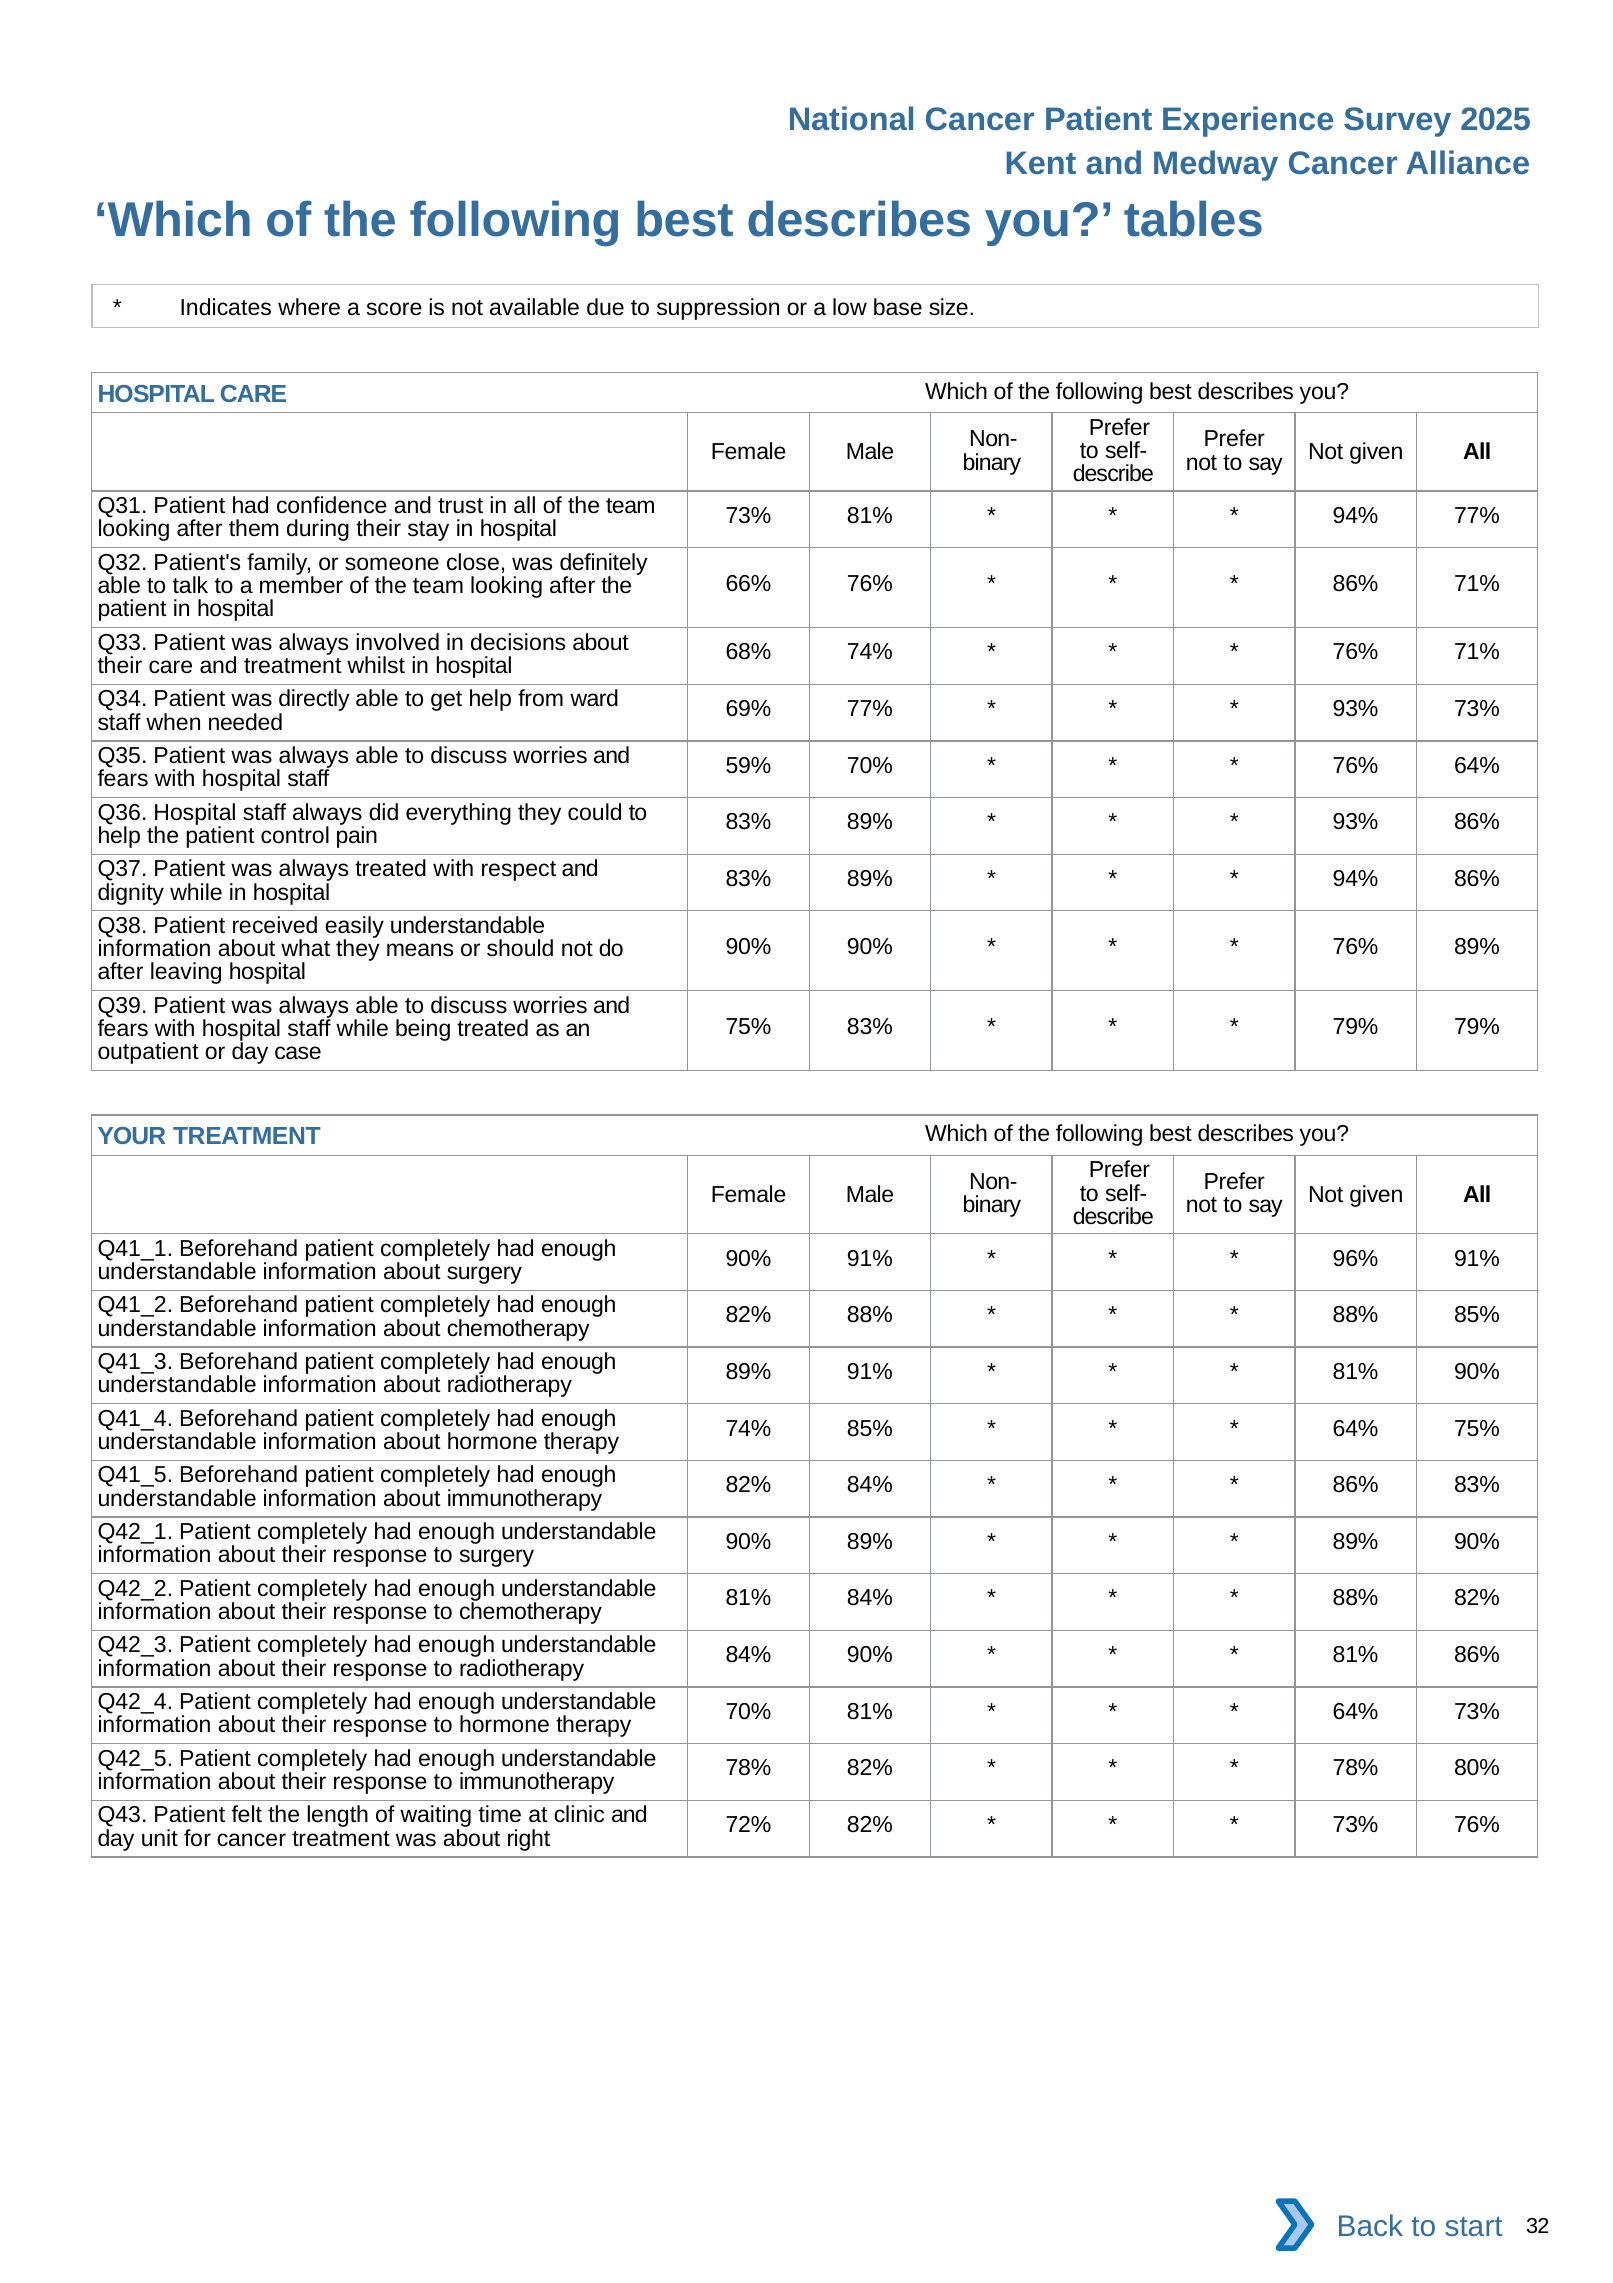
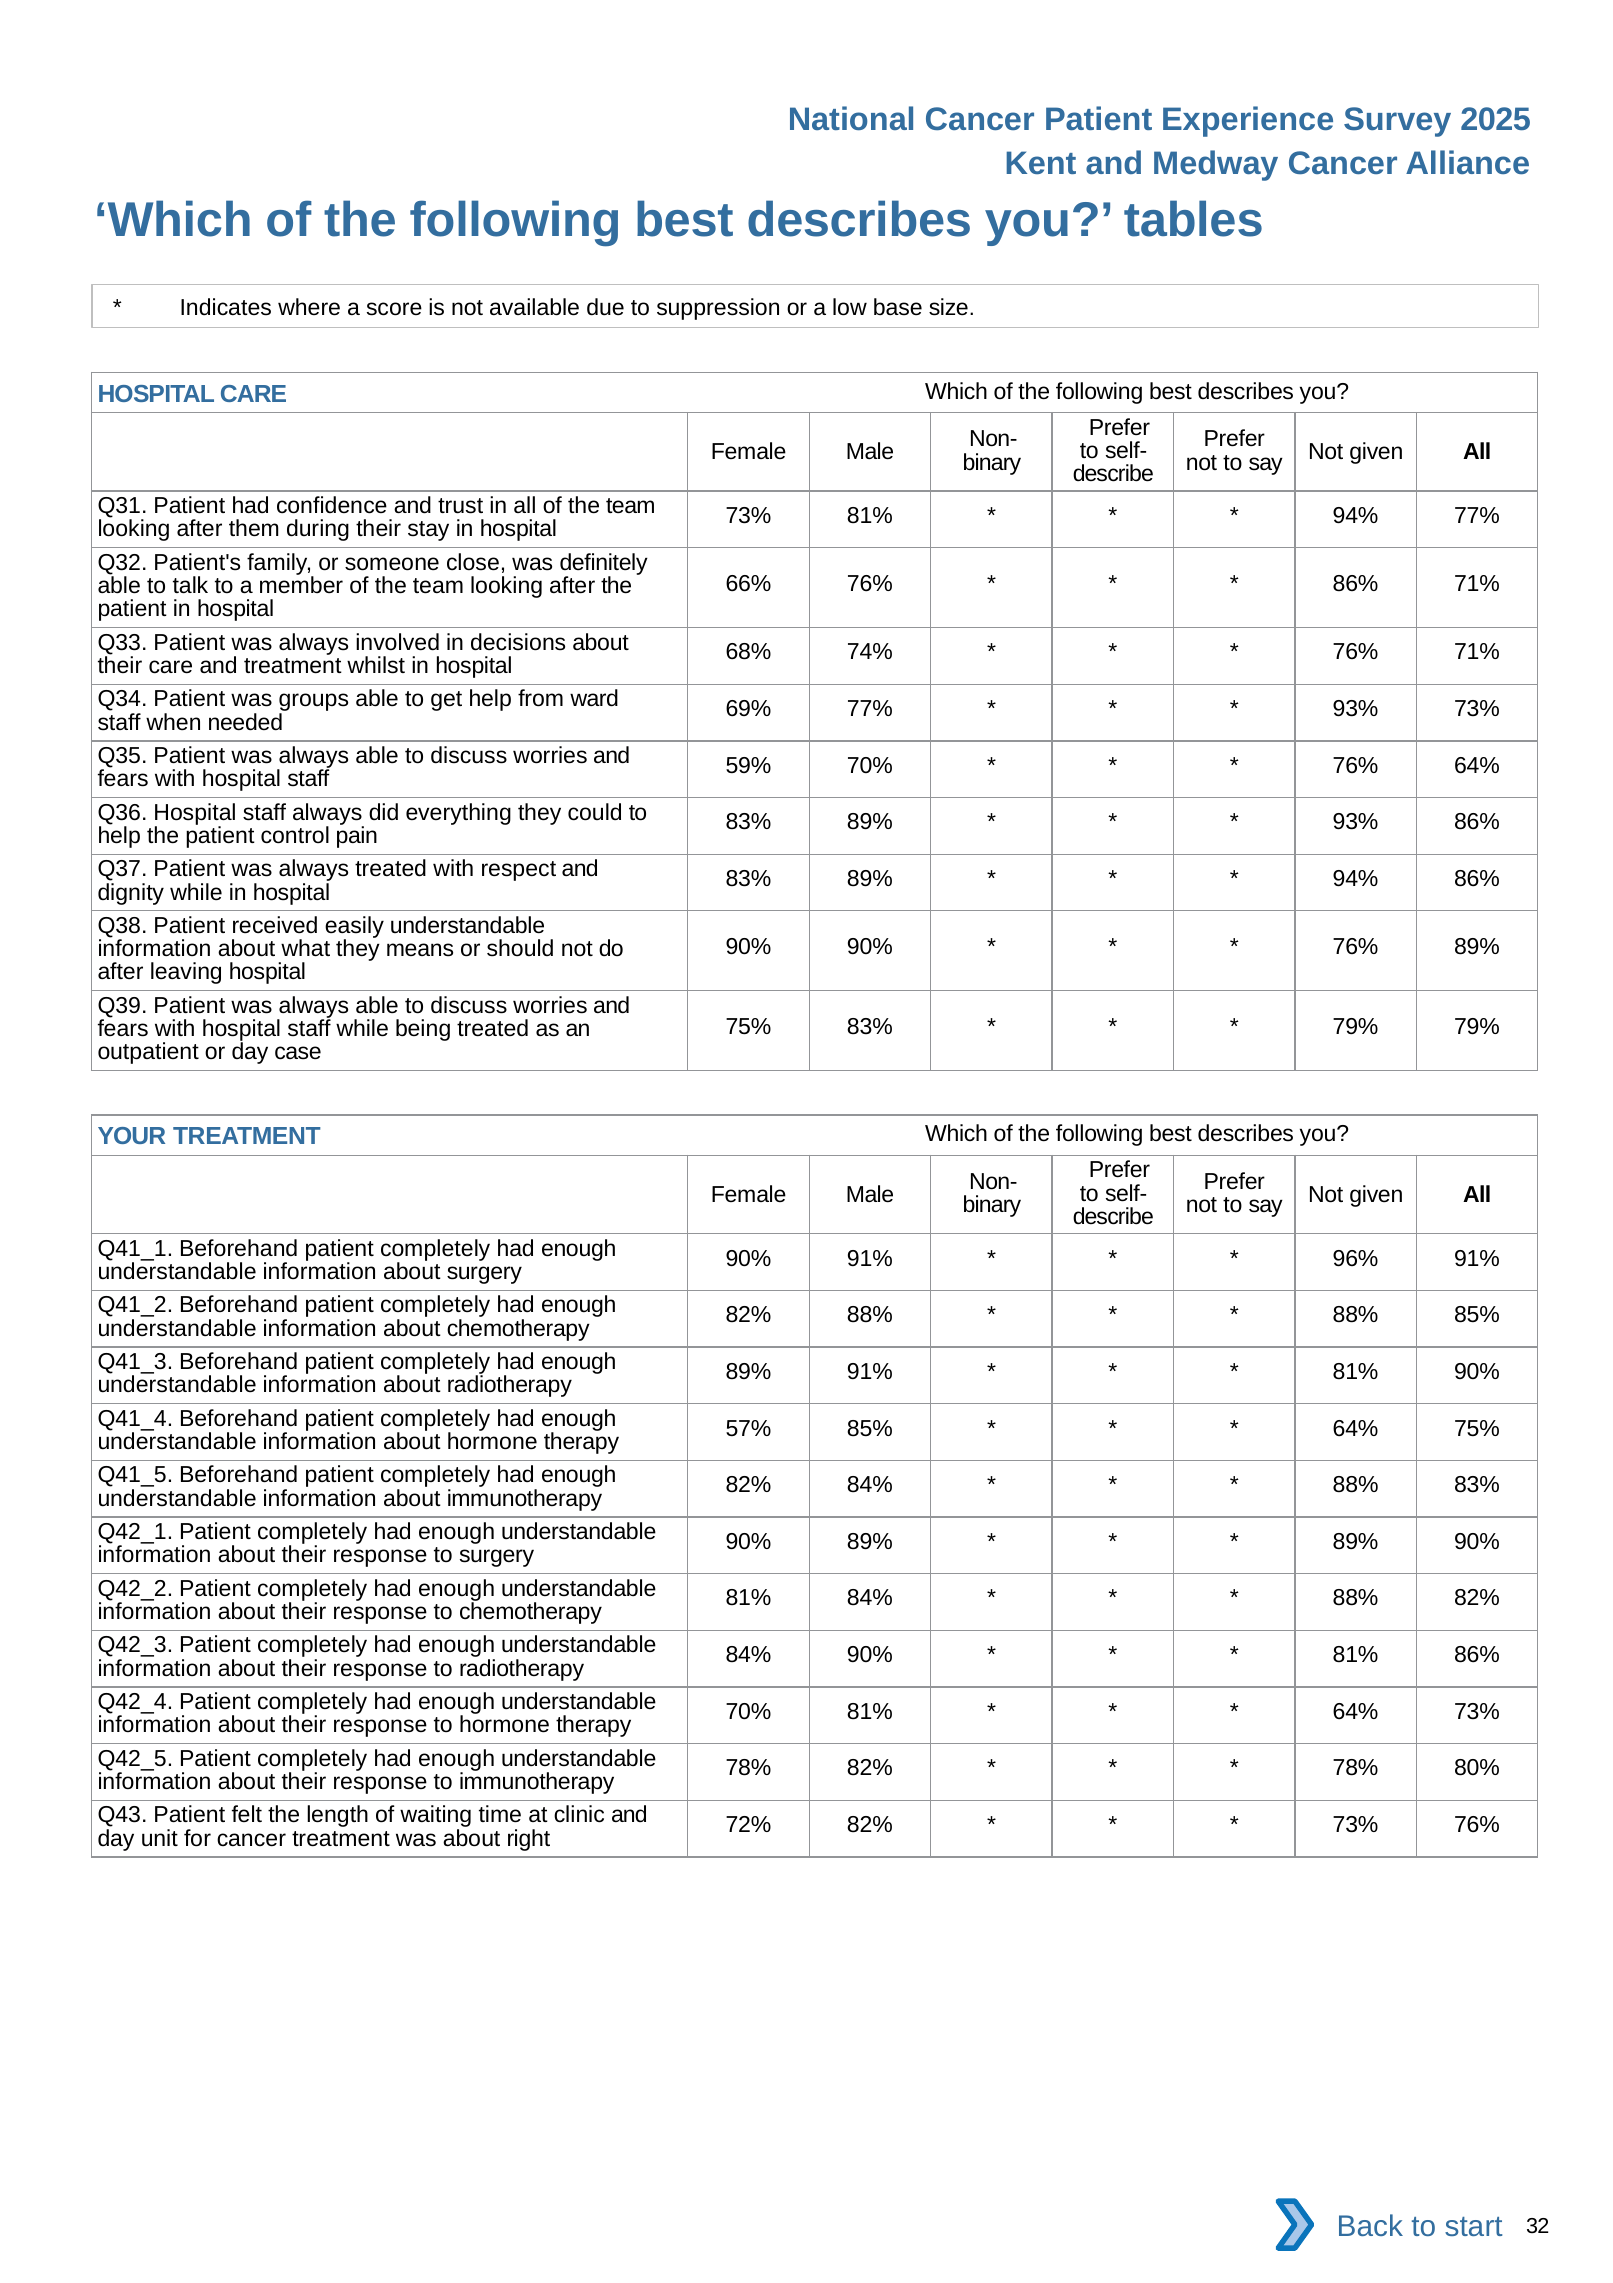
directly: directly -> groups (314, 699)
74%: 74% -> 57% (748, 1428)
86%: 86% -> 88% (1356, 1485)
